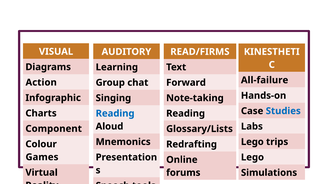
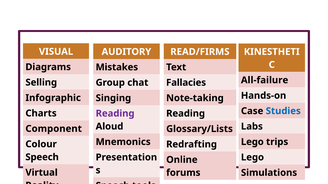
Learning: Learning -> Mistakes (117, 67)
Action: Action -> Selling (41, 83)
Forward: Forward -> Fallacies (186, 83)
Reading colour: blue -> purple (115, 114)
Games: Games -> Speech (42, 157)
